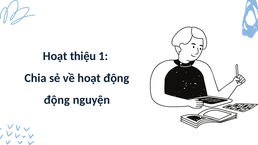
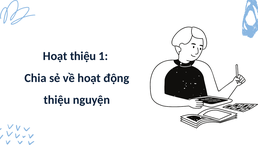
động: động -> thiệu (57, 100)
